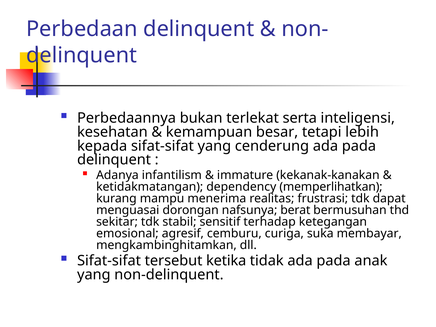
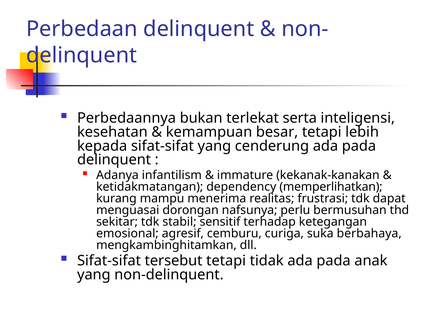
berat: berat -> perlu (295, 210)
membayar: membayar -> berbahaya (369, 233)
tersebut ketika: ketika -> tetapi (226, 261)
